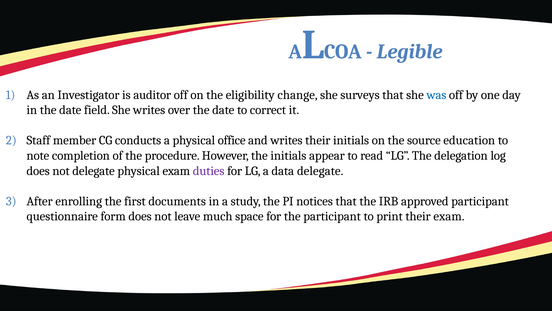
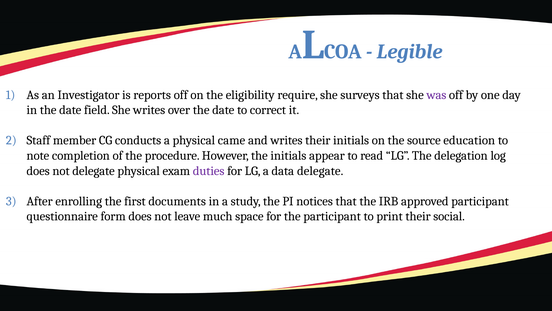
auditor: auditor -> reports (152, 95)
change: change -> require (298, 95)
was colour: blue -> purple (436, 95)
office: office -> came (232, 140)
their exam: exam -> social (449, 216)
